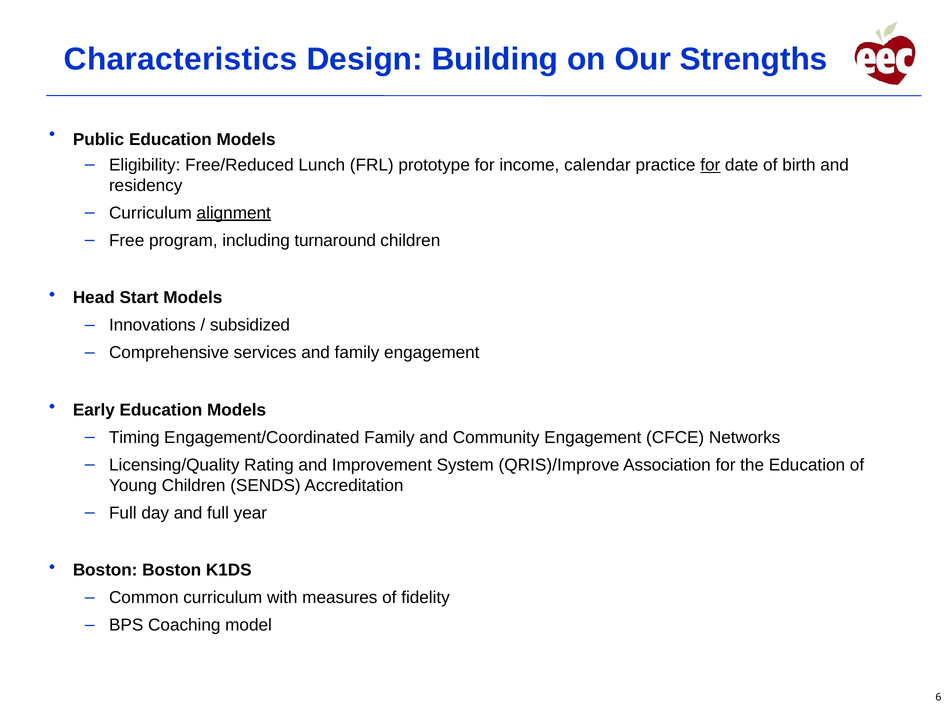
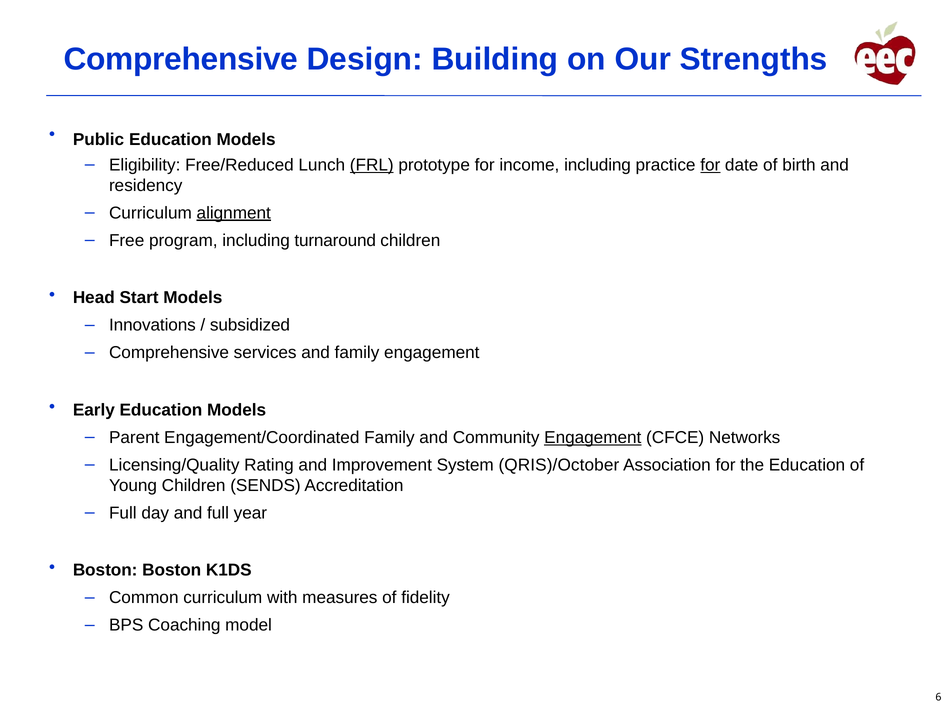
Characteristics: Characteristics -> Comprehensive (181, 59)
FRL underline: none -> present (372, 165)
income calendar: calendar -> including (598, 165)
Timing: Timing -> Parent (134, 438)
Engagement underline: none -> present (593, 438)
QRIS)/Improve: QRIS)/Improve -> QRIS)/October (559, 465)
